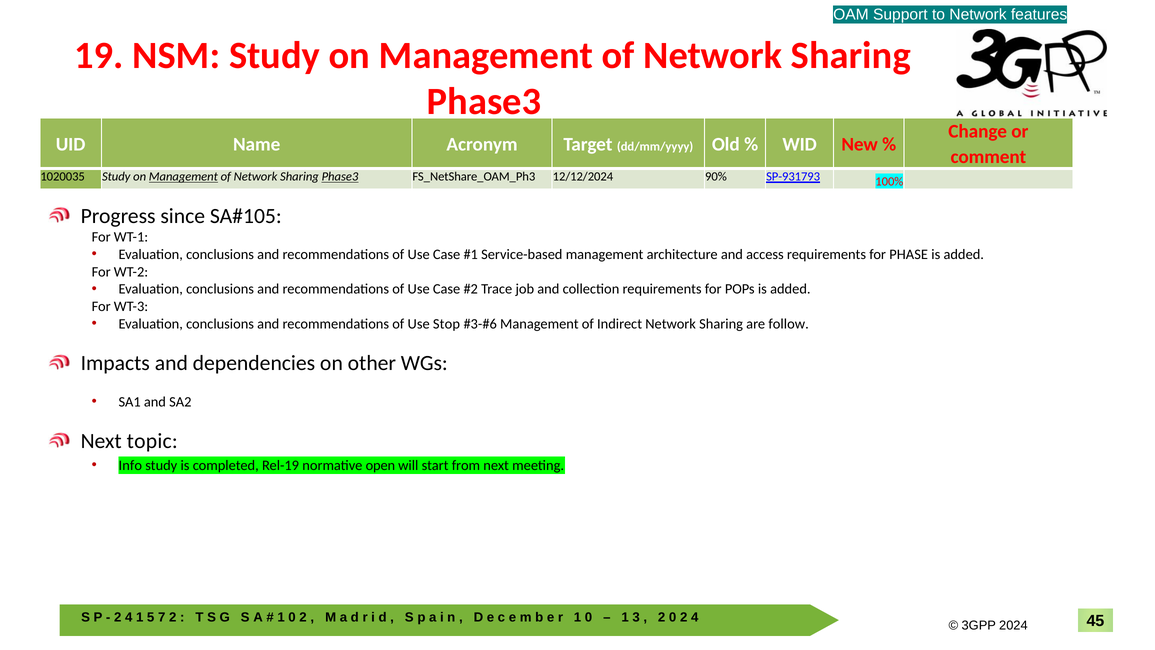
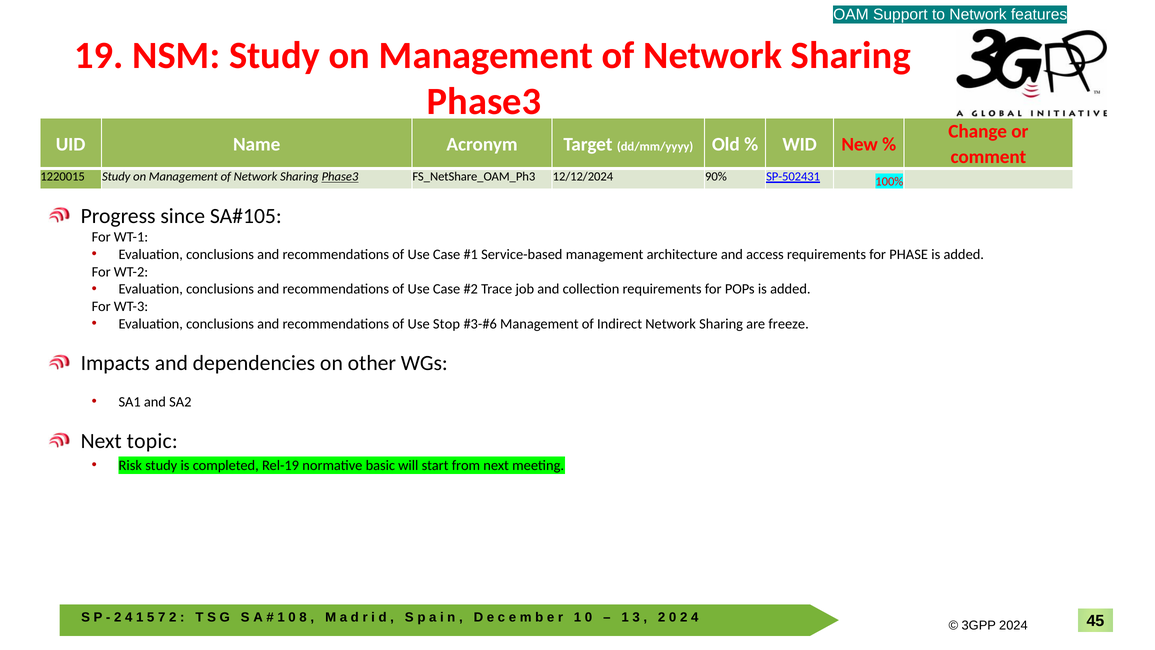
1020035: 1020035 -> 1220015 (63, 177)
Management underline: present -> none (183, 177)
SP-931793: SP-931793 -> SP-502431 (793, 177)
follow: follow -> freeze (789, 324)
Info: Info -> Risk (130, 465)
open: open -> basic (380, 465)
2: 2 -> 8 (303, 617)
